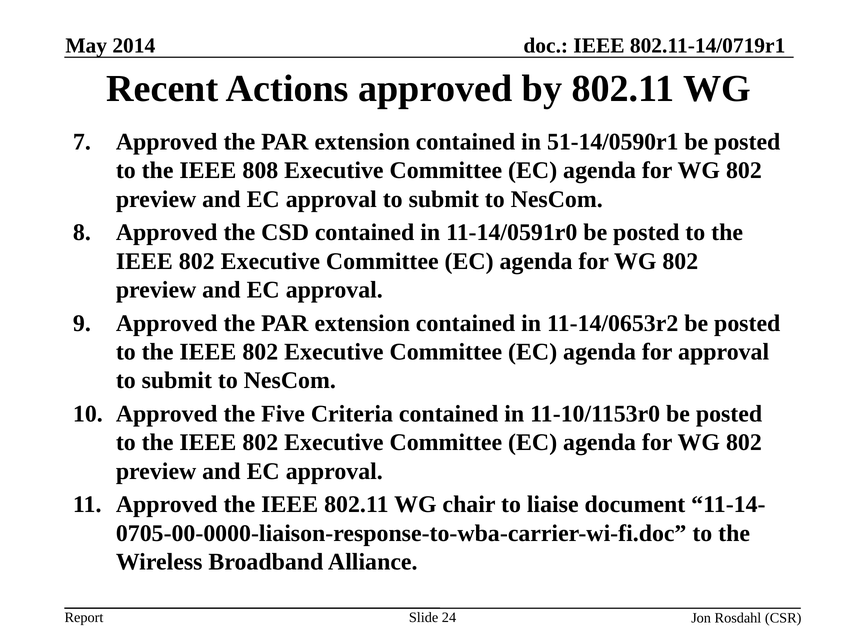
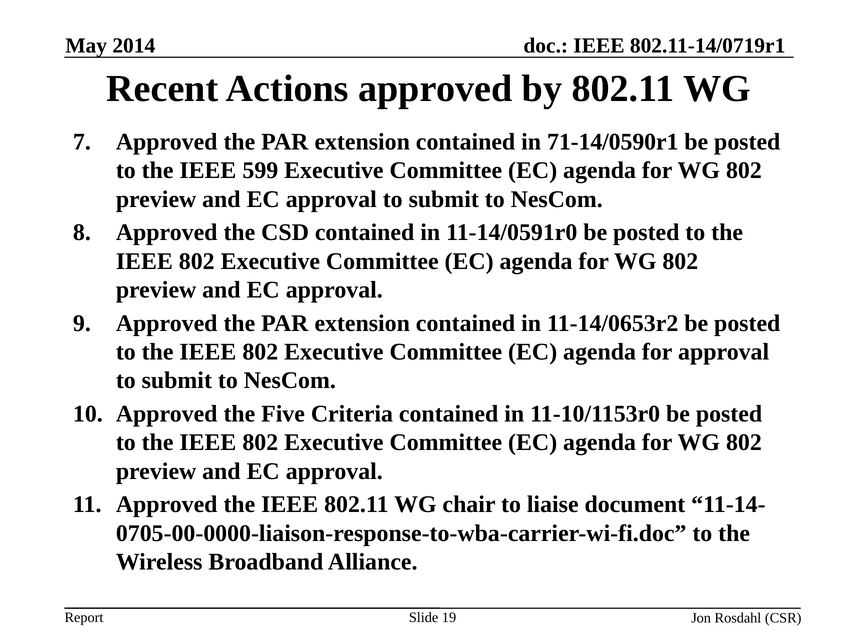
51-14/0590r1: 51-14/0590r1 -> 71-14/0590r1 (613, 142)
808: 808 -> 599 (260, 170)
24: 24 -> 19 (449, 617)
